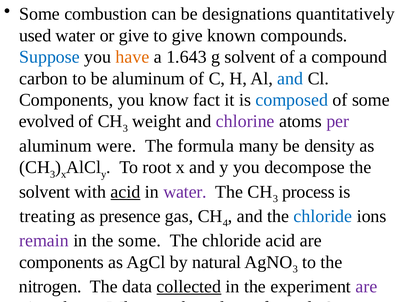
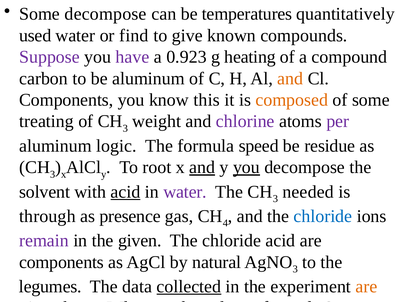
Some combustion: combustion -> decompose (106, 14)
designations: designations -> temperatures (247, 14)
or give: give -> find (134, 36)
Suppose colour: blue -> purple (49, 57)
have colour: orange -> purple (133, 57)
1.643: 1.643 -> 0.923 (187, 57)
g solvent: solvent -> heating (250, 57)
and colour: blue -> orange (290, 79)
fact: fact -> this (207, 100)
composed colour: blue -> orange (292, 100)
evolved: evolved -> treating (46, 122)
were: were -> logic (116, 146)
many: many -> speed (259, 146)
density: density -> residue (330, 146)
and underline: none -> present (202, 167)
you underline: none -> present (246, 167)
process: process -> needed (308, 192)
treating: treating -> through (47, 216)
the some: some -> given (140, 241)
nitrogen: nitrogen -> legumes (50, 287)
are colour: purple -> orange (366, 287)
